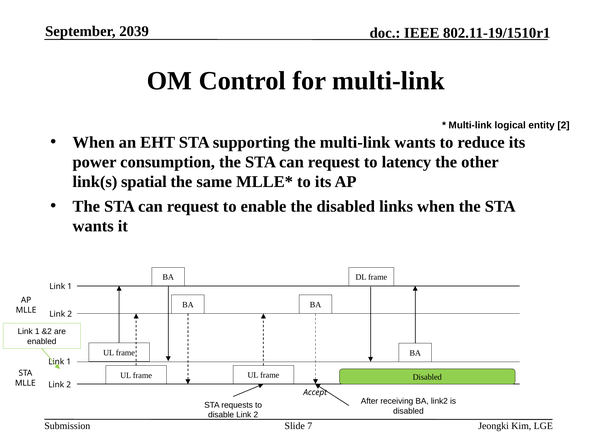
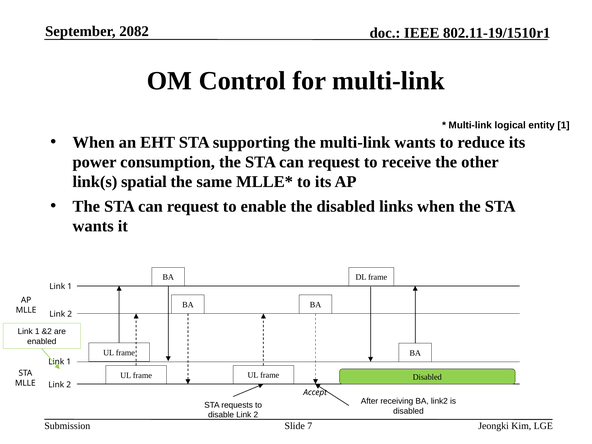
2039: 2039 -> 2082 (134, 31)
entity 2: 2 -> 1 (564, 125)
latency: latency -> receive (406, 162)
